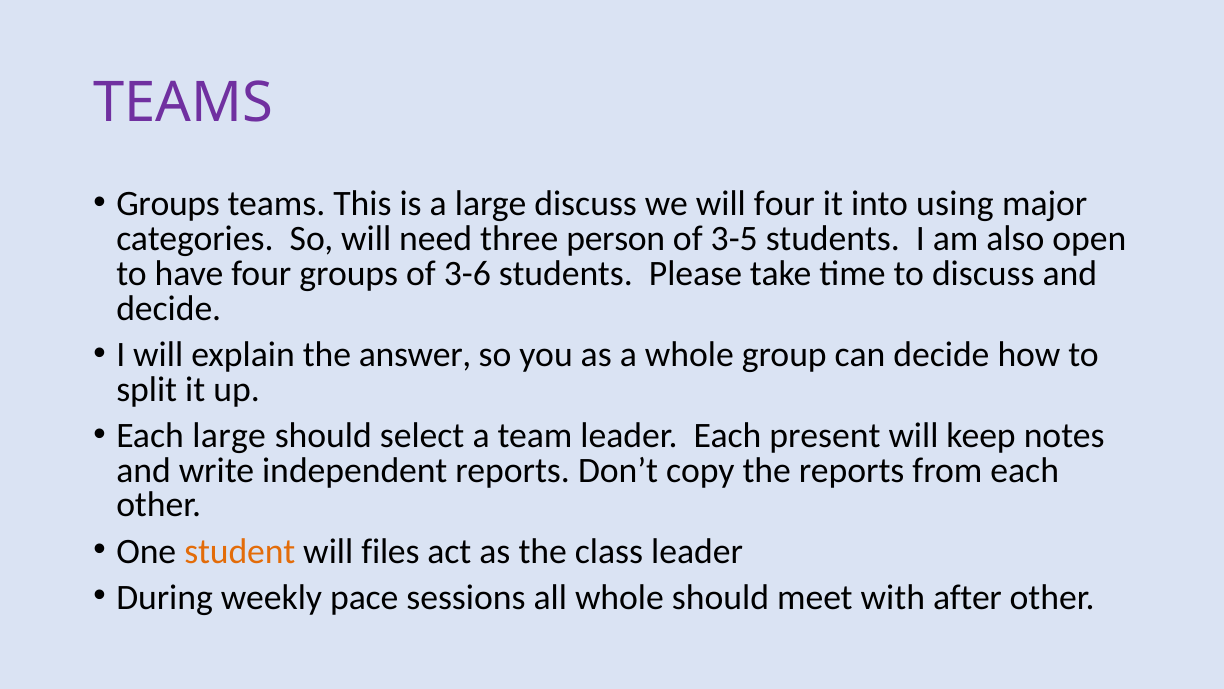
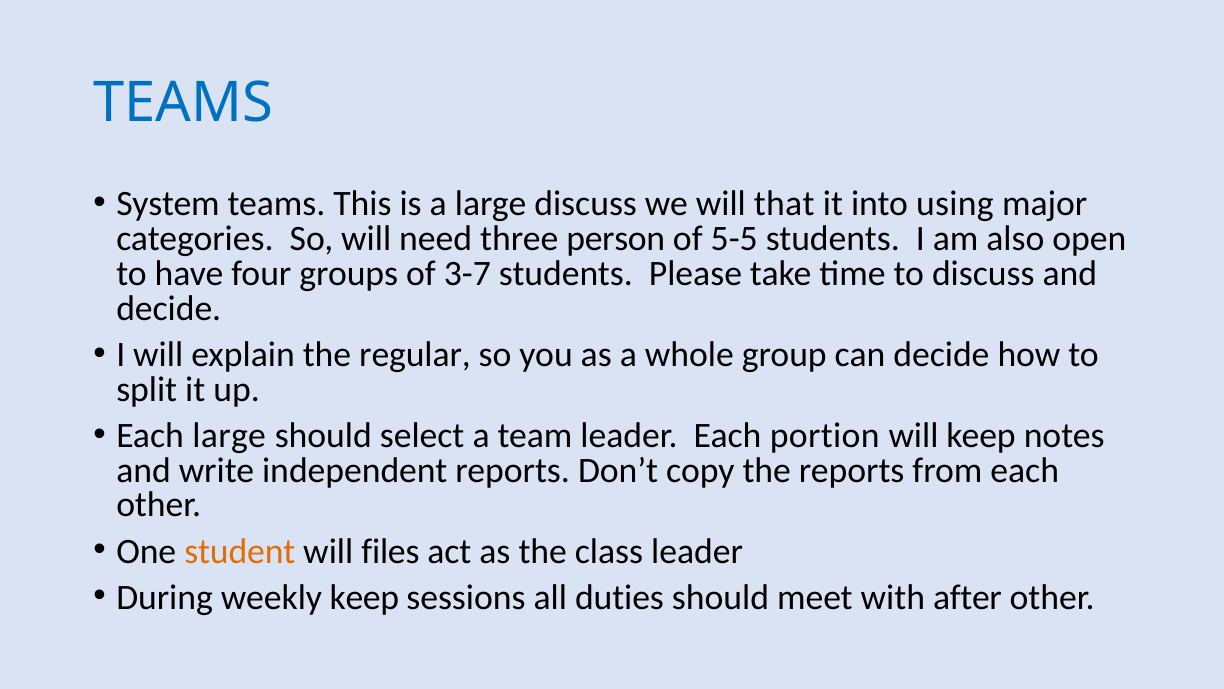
TEAMS colour: purple -> blue (183, 103)
Groups: Groups -> System (168, 204)
will four: four -> that (784, 204)
3-5: 3-5 -> 5-5 (734, 239)
3-6: 3-6 -> 3-7 (467, 273)
answer: answer -> regular (415, 354)
present: present -> portion (825, 435)
weekly pace: pace -> keep (364, 597)
all whole: whole -> duties (619, 597)
